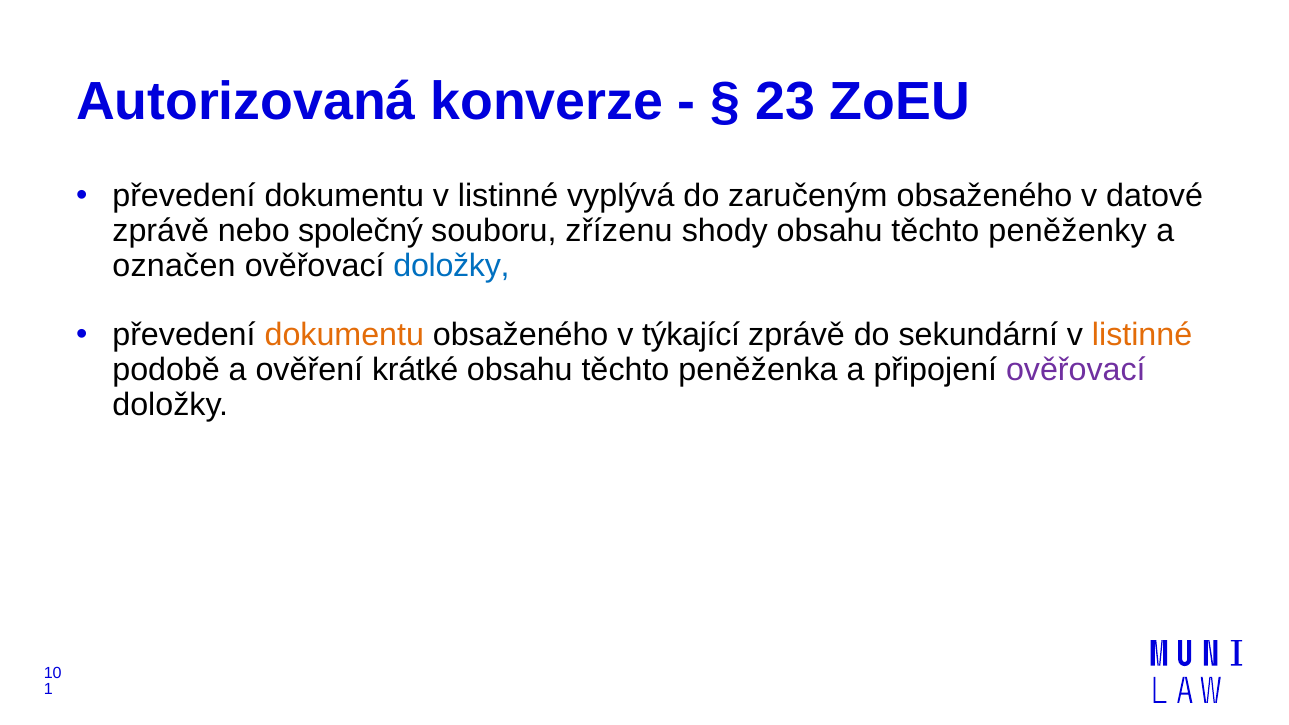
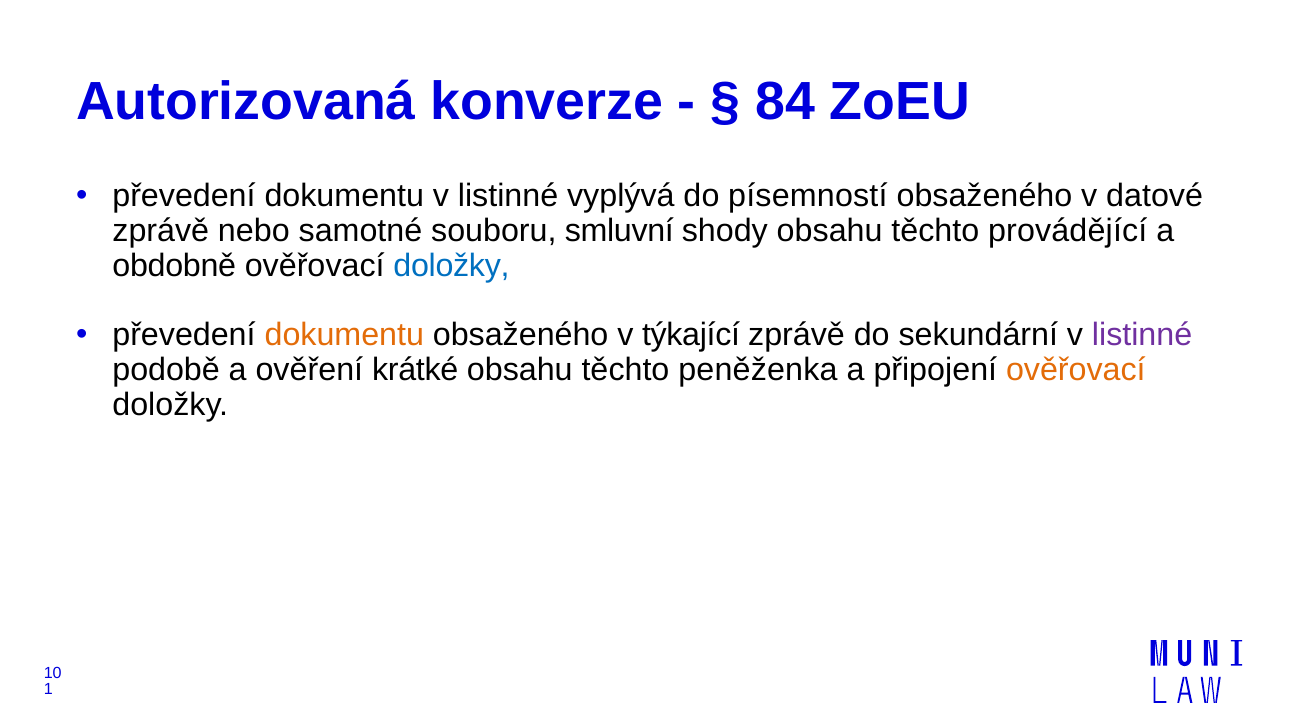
23: 23 -> 84 (785, 101)
zaručeným: zaručeným -> písemností (808, 196)
společný: společný -> samotné (360, 231)
zřízenu: zřízenu -> smluvní (619, 231)
peněženky: peněženky -> provádějící (1068, 231)
označen: označen -> obdobně (174, 266)
listinné colour: orange -> purple (1142, 335)
ověřovací colour: purple -> orange (1076, 370)
